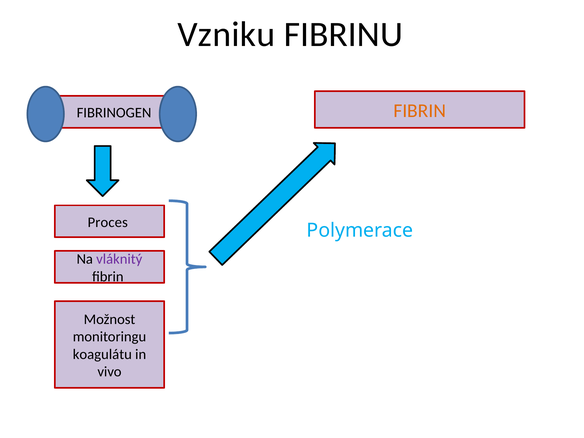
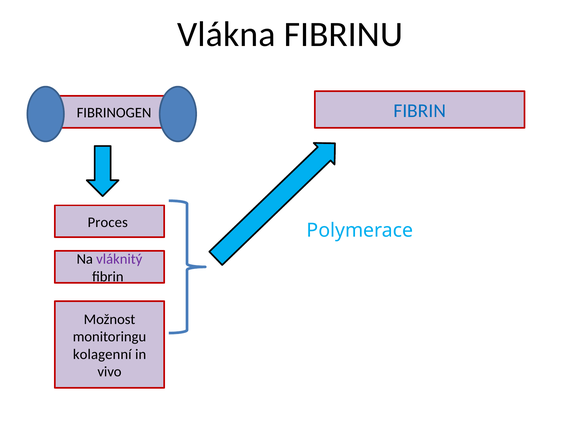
Vzniku: Vzniku -> Vlákna (226, 34)
FIBRIN colour: orange -> blue (420, 111)
koagulátu: koagulátu -> kolagenní (102, 354)
